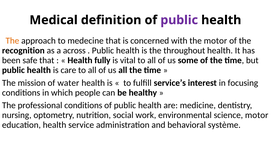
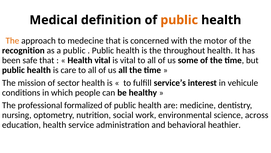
public colour: purple -> orange (179, 20)
a across: across -> public (74, 50)
Health fully: fully -> vital (102, 60)
water: water -> sector (68, 83)
focusing: focusing -> vehicule (243, 83)
professional conditions: conditions -> formalized (83, 105)
science motor: motor -> across (257, 115)
système: système -> heathier (224, 124)
